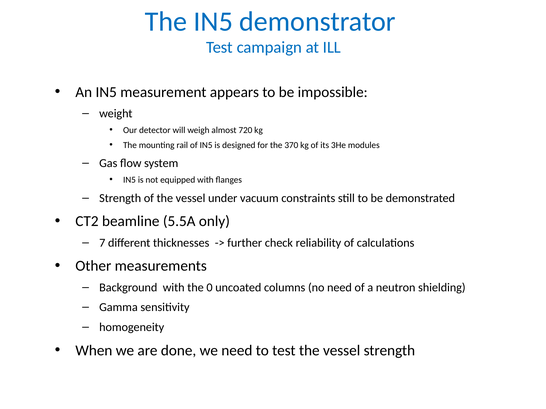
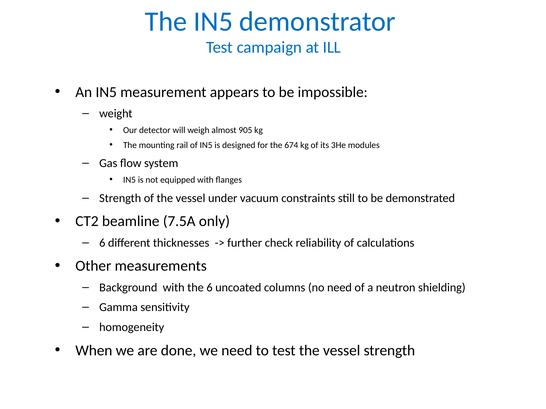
720: 720 -> 905 (245, 130)
370: 370 -> 674 (291, 145)
5.5A: 5.5A -> 7.5A (179, 222)
7: 7 -> 6 (102, 243)
the 0: 0 -> 6 (210, 288)
